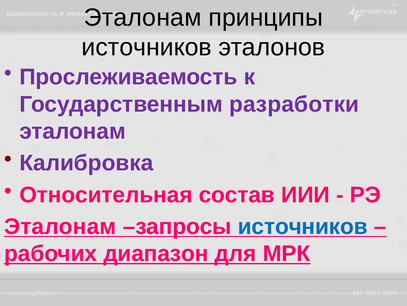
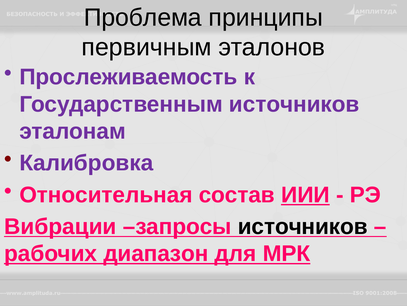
Эталонам: Эталонам -> Проблема (143, 17)
источников: источников -> первичным (147, 47)
Государственным разработки: разработки -> источников (294, 104)
ИИИ underline: none -> present (305, 194)
Эталонам: Эталонам -> Вибрации (60, 226)
источников colour: blue -> black (303, 226)
